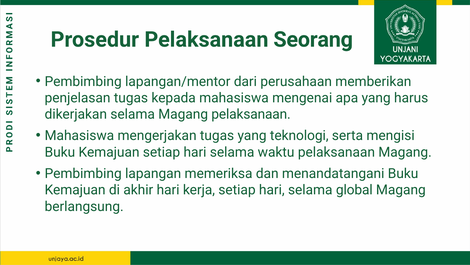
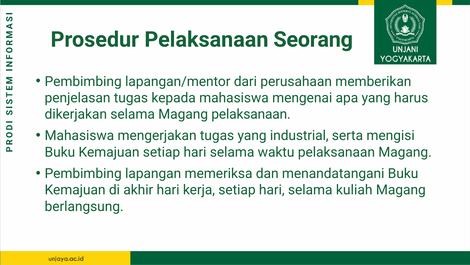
teknologi: teknologi -> industrial (299, 135)
global: global -> kuliah (354, 190)
